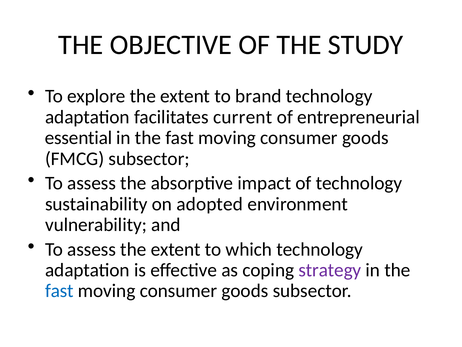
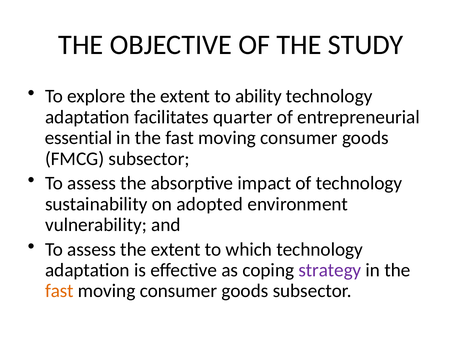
brand: brand -> ability (259, 96)
current: current -> quarter (243, 117)
fast colour: blue -> orange (59, 291)
